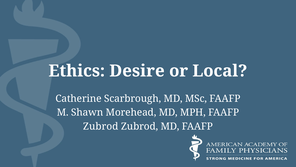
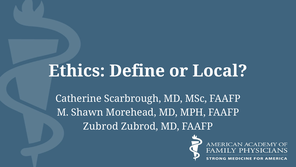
Desire: Desire -> Define (137, 71)
